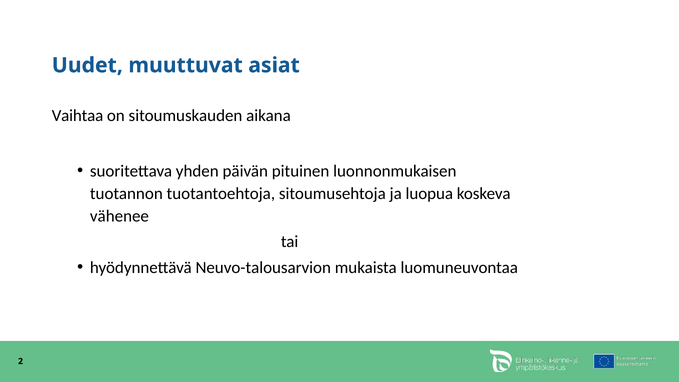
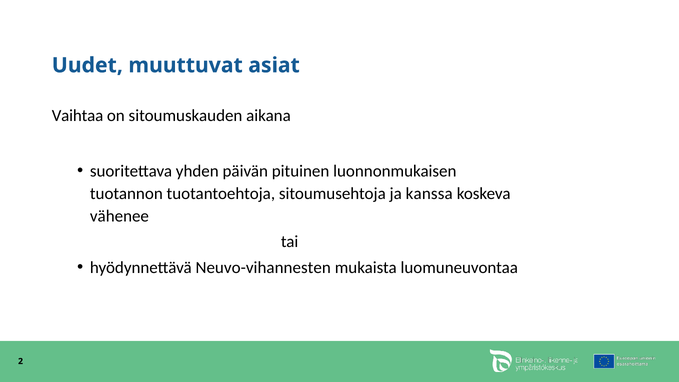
luopua: luopua -> kanssa (429, 194)
Neuvo-talousarvion: Neuvo-talousarvion -> Neuvo-vihannesten (263, 268)
